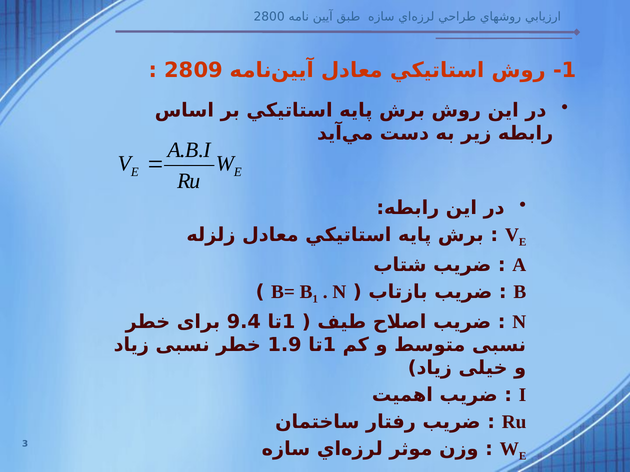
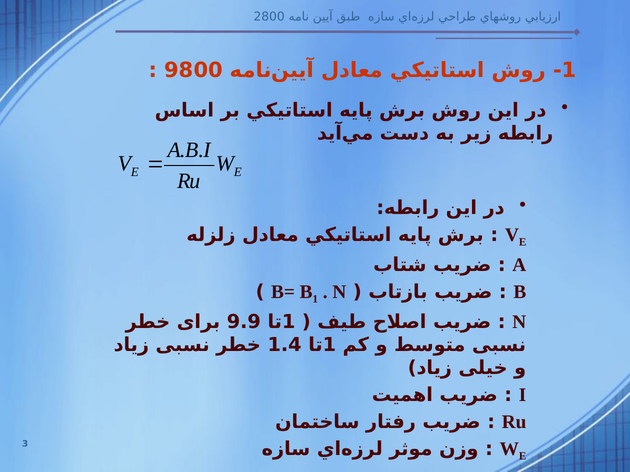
2809: 2809 -> 9800 (194, 71)
9.4: 9.4 -> 9.9 (244, 322)
1.9: 1.9 -> 1.4 (285, 345)
